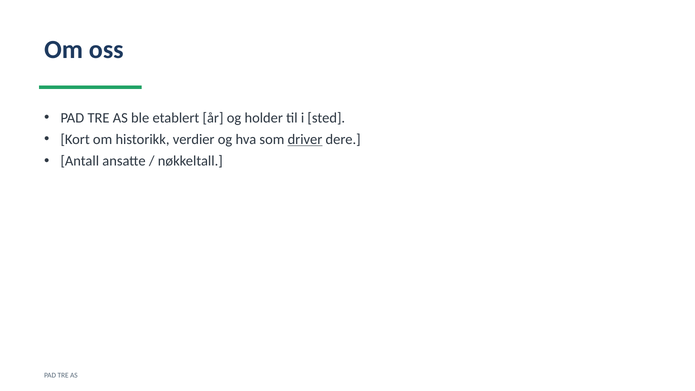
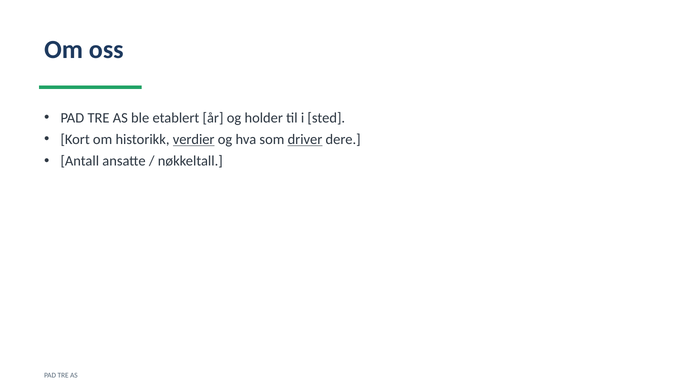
verdier underline: none -> present (194, 139)
